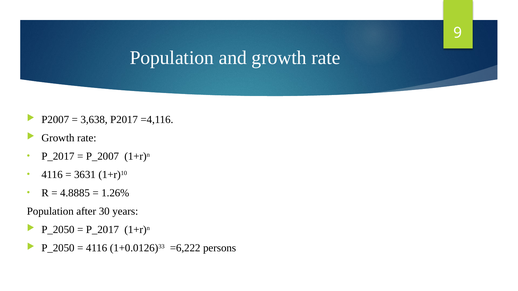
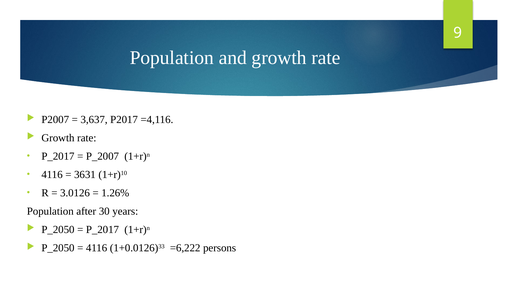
3,638: 3,638 -> 3,637 (94, 120)
4.8885: 4.8885 -> 3.0126 (75, 193)
